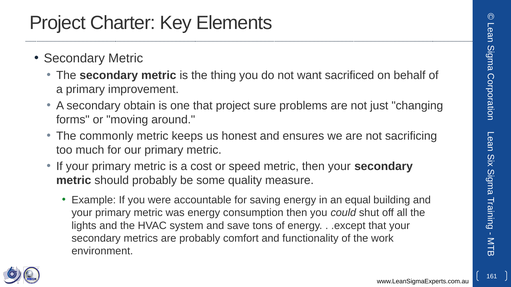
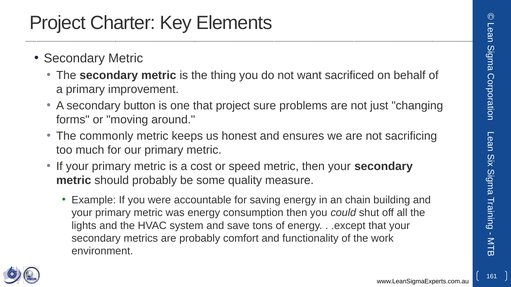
obtain: obtain -> button (140, 106)
equal: equal -> chain (358, 200)
